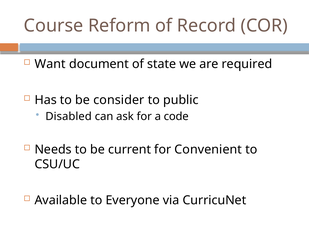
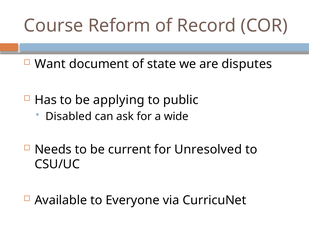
required: required -> disputes (247, 64)
consider: consider -> applying (119, 100)
code: code -> wide (176, 116)
Convenient: Convenient -> Unresolved (208, 149)
